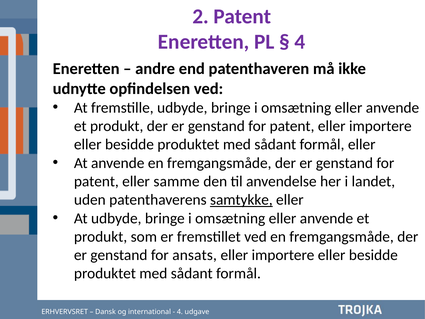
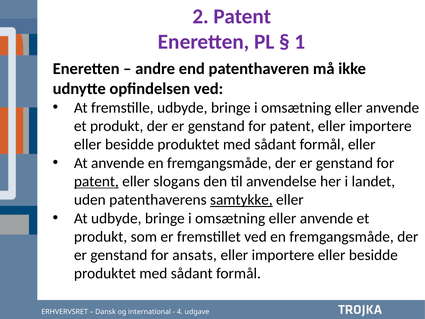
4: 4 -> 1 (300, 42)
patent underline: none -> present (96, 181)
samme: samme -> slogans (177, 181)
